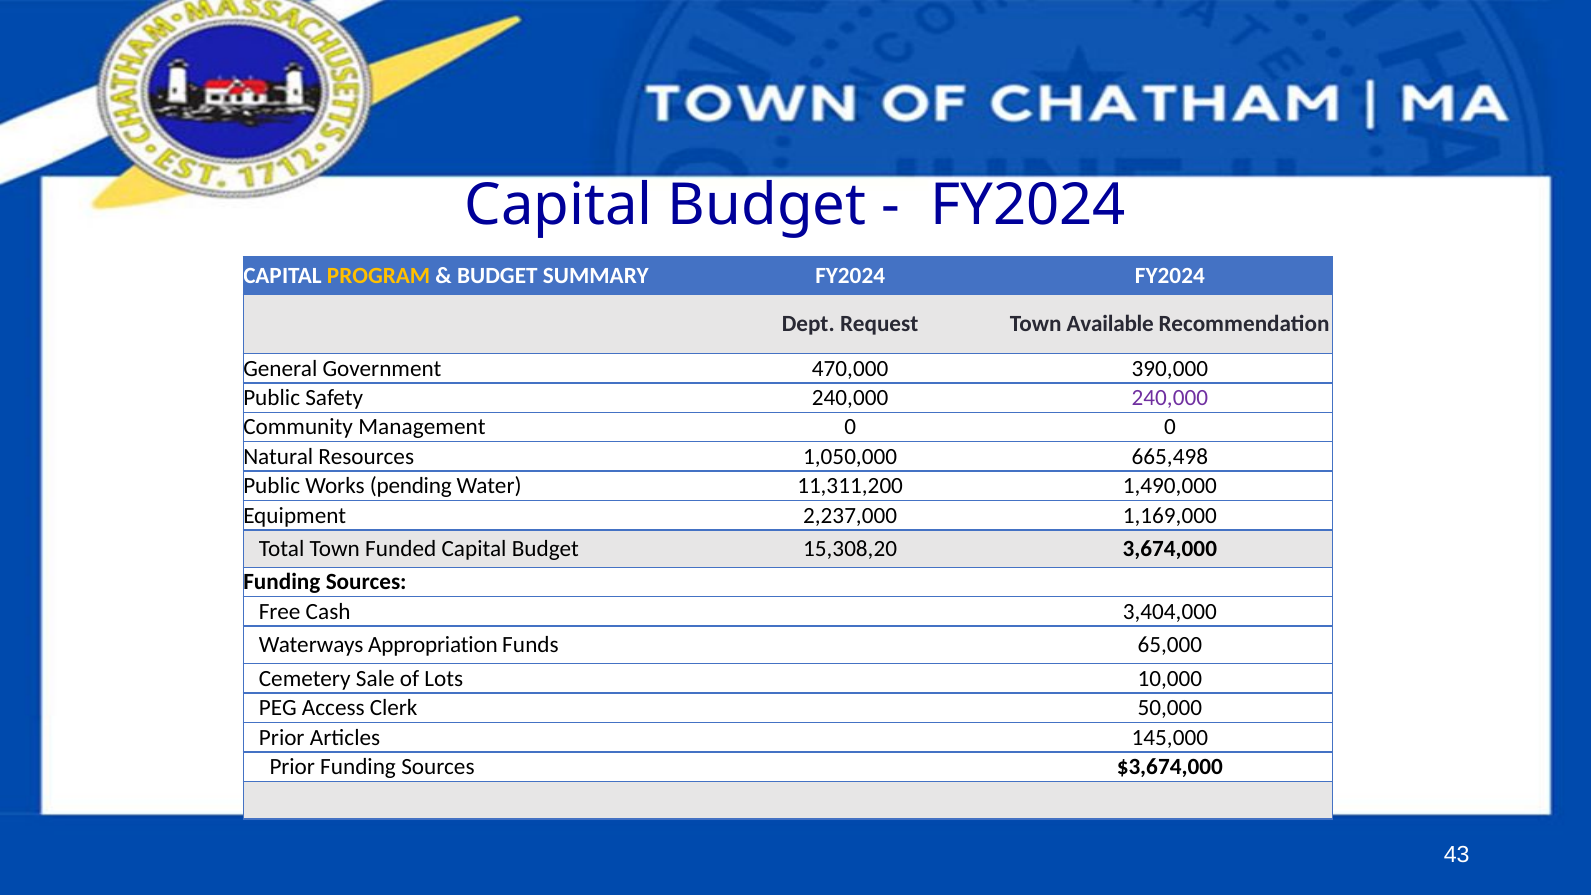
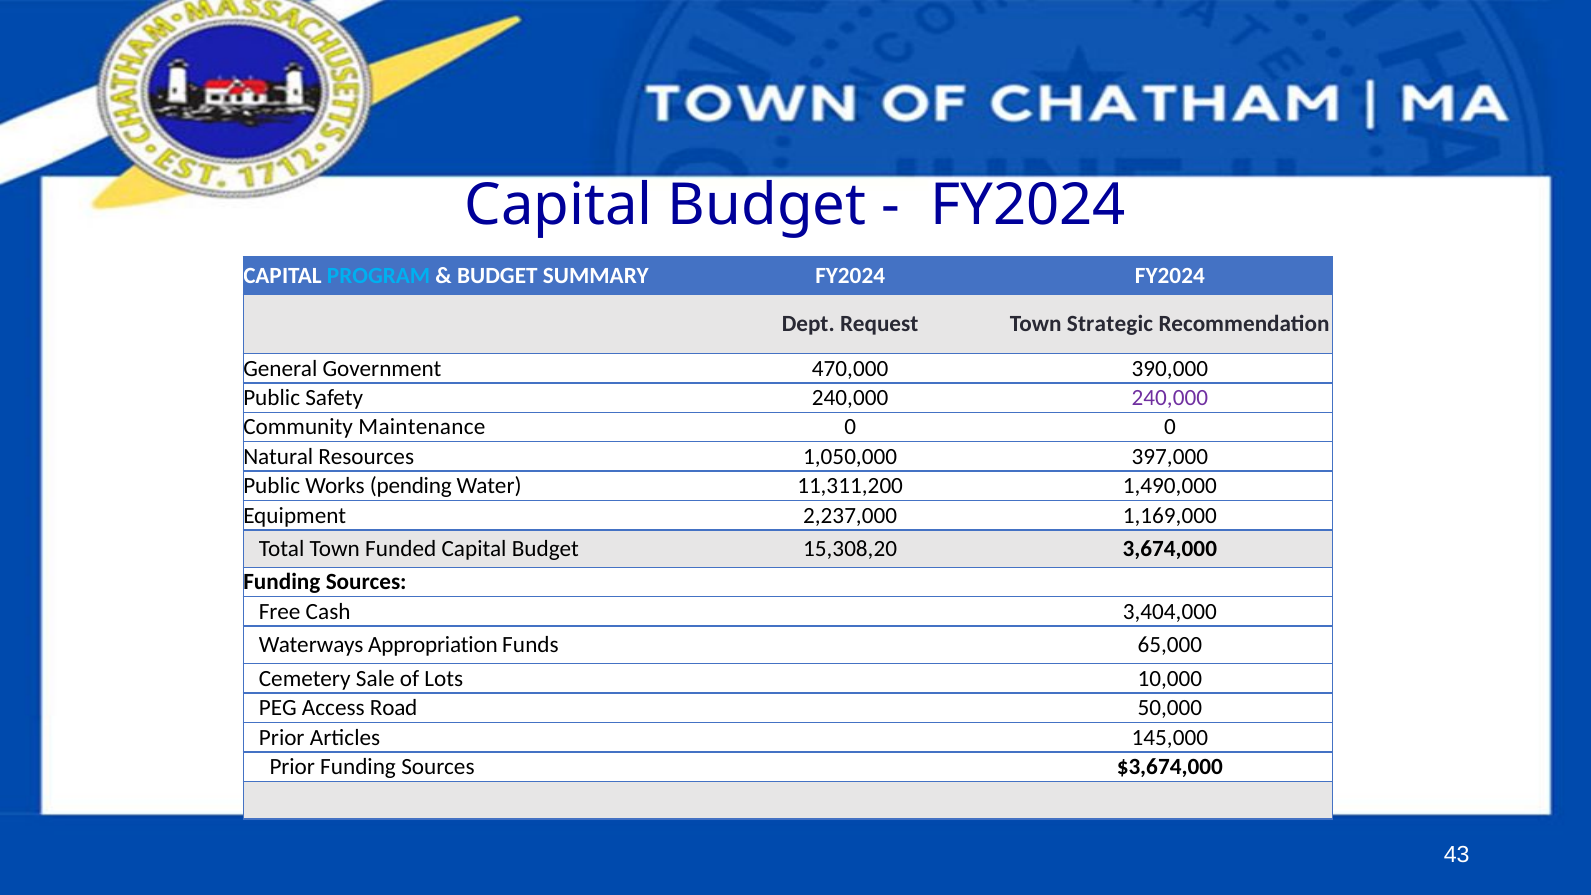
PROGRAM colour: yellow -> light blue (379, 276)
Available: Available -> Strategic (1110, 324)
Management: Management -> Maintenance (422, 427)
665,498: 665,498 -> 397,000 (1170, 457)
Clerk: Clerk -> Road (394, 708)
